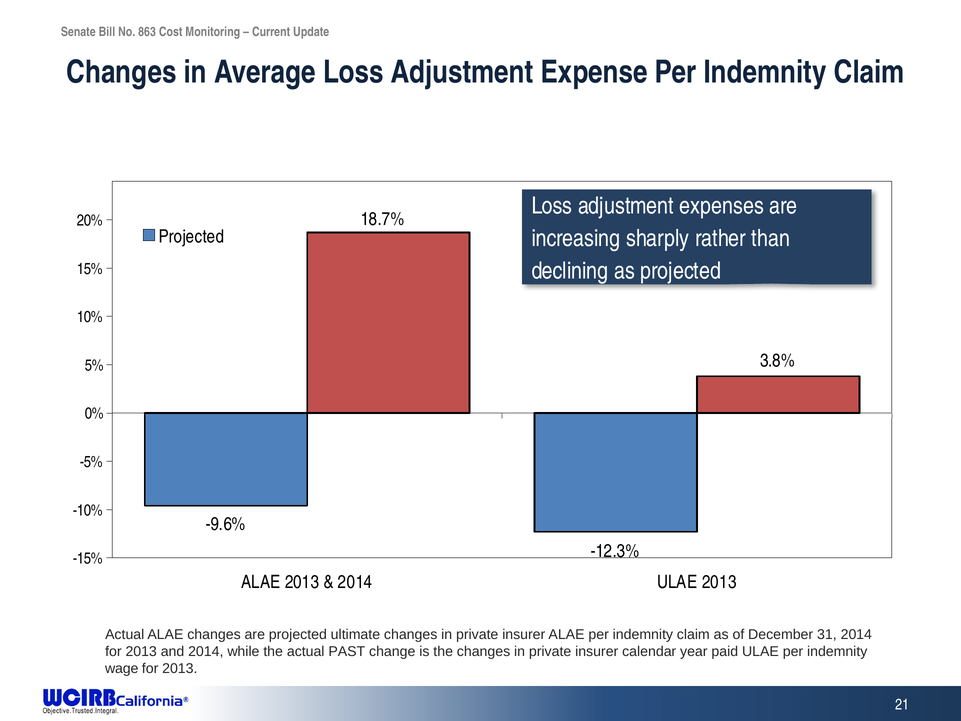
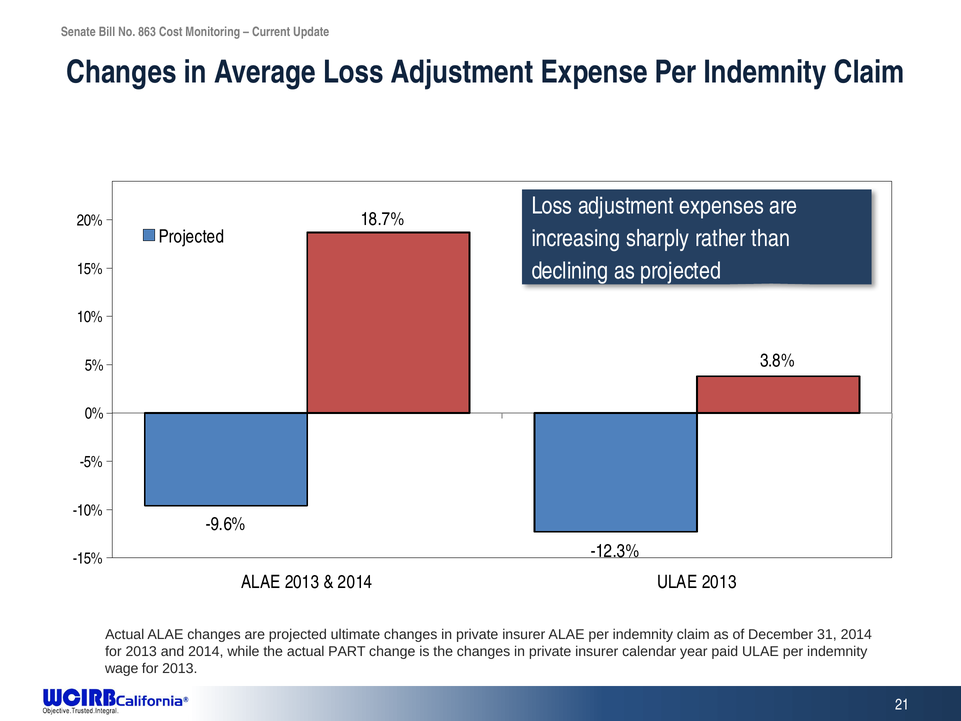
PAST: PAST -> PART (347, 651)
